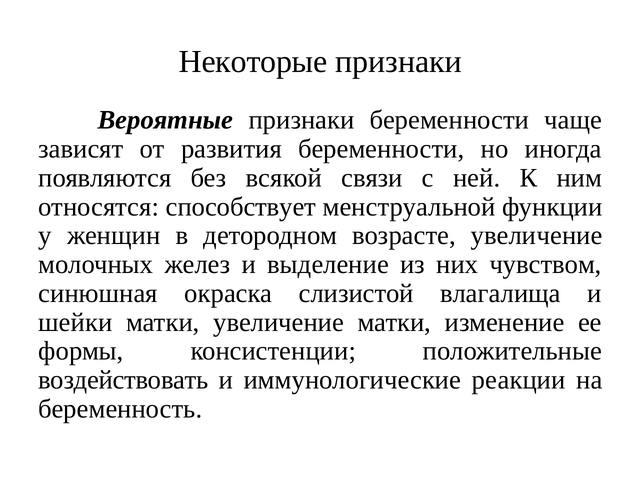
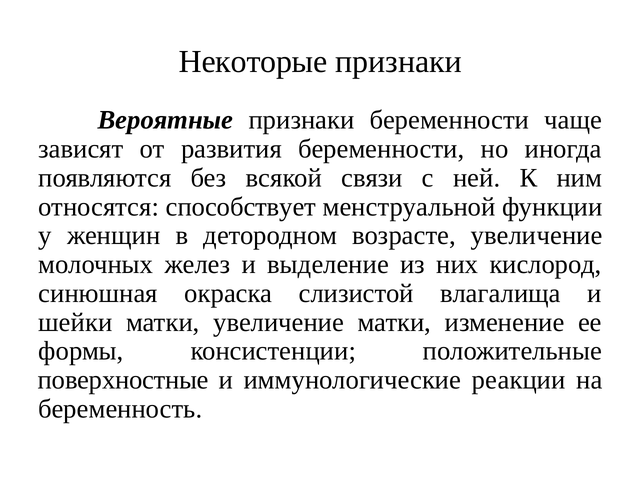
чувством: чувством -> кислород (546, 264)
воздействовать: воздействовать -> поверхностные (123, 380)
